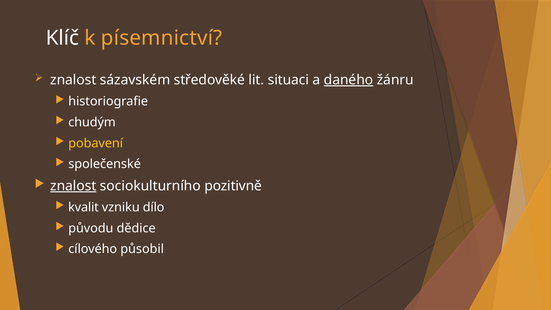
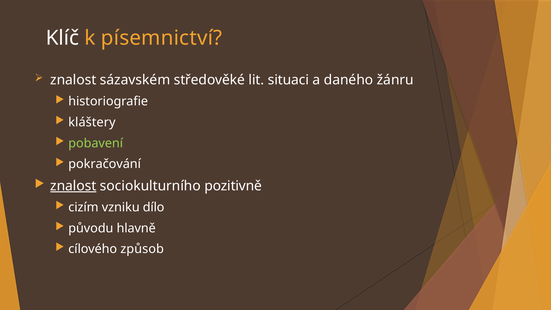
daného underline: present -> none (349, 80)
chudým: chudým -> kláštery (92, 122)
pobavení colour: yellow -> light green (96, 143)
společenské: společenské -> pokračování (105, 164)
kvalit: kvalit -> cizím (83, 207)
dědice: dědice -> hlavně (136, 228)
působil: působil -> způsob (142, 249)
